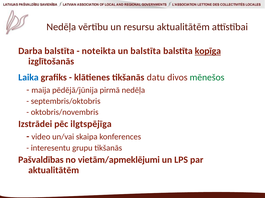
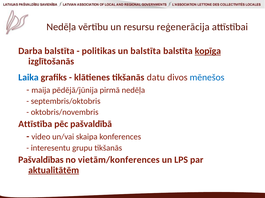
resursu aktualitātēm: aktualitātēm -> reģenerācija (183, 27)
noteikta: noteikta -> politikas (99, 51)
mēnešos colour: green -> blue (207, 78)
Izstrādei: Izstrādei -> Attīstība (35, 125)
ilgtspējīga: ilgtspējīga -> pašvaldībā (91, 125)
vietām/apmeklējumi: vietām/apmeklējumi -> vietām/konferences (119, 160)
aktualitātēm underline: none -> present (54, 171)
